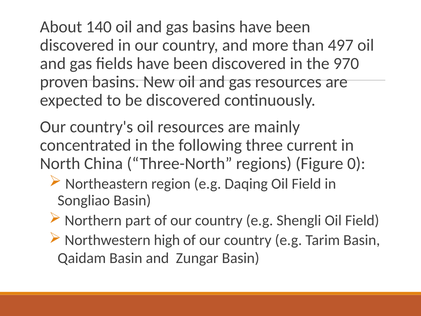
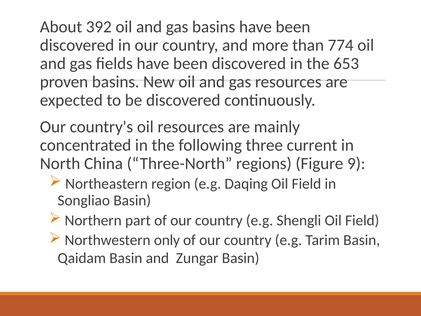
140: 140 -> 392 (99, 27)
497: 497 -> 774 (341, 45)
970: 970 -> 653 (346, 64)
0: 0 -> 9 (356, 163)
high: high -> only (167, 240)
